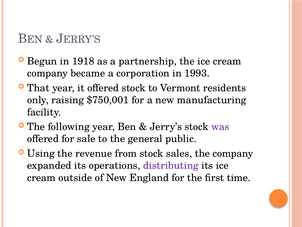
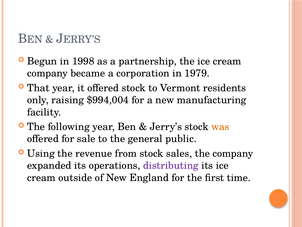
1918: 1918 -> 1998 (83, 61)
1993: 1993 -> 1979 (197, 73)
$750,001: $750,001 -> $994,004 (108, 100)
was colour: purple -> orange (220, 127)
